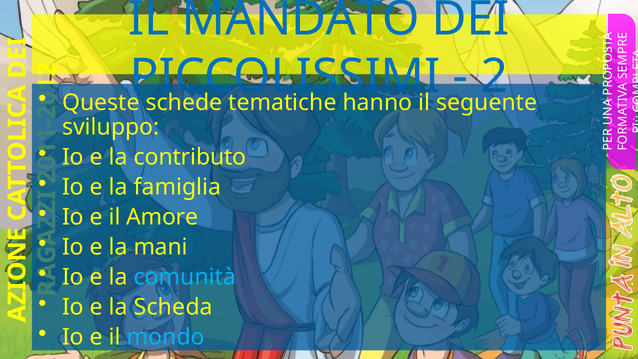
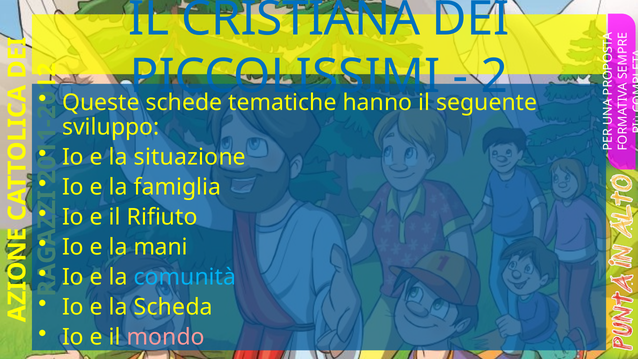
MANDATO: MANDATO -> CRISTIANA (301, 19)
contributo: contributo -> situazione (190, 157)
Amore: Amore -> Rifiuto (162, 217)
mondo colour: light blue -> pink (166, 337)
